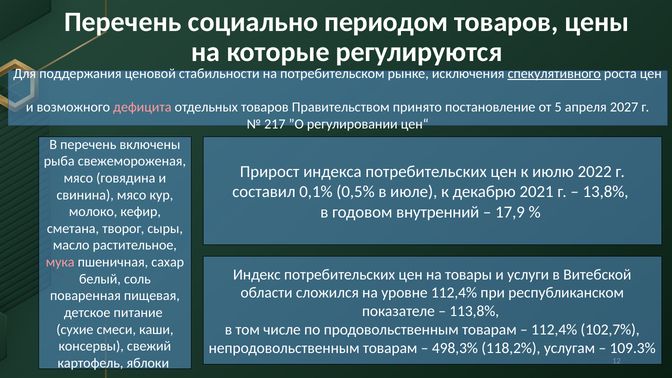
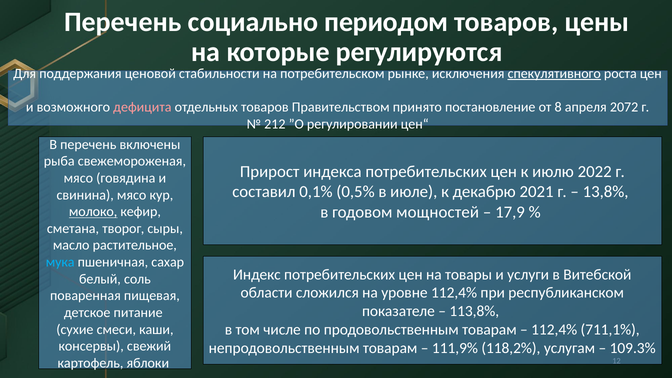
5: 5 -> 8 (558, 107)
2027: 2027 -> 2072 (624, 107)
217: 217 -> 212 (275, 124)
внутренний: внутренний -> мощностей (438, 212)
молоко underline: none -> present (93, 212)
мука colour: pink -> light blue (60, 262)
102,7%: 102,7% -> 711,1% (610, 330)
498,3%: 498,3% -> 111,9% (455, 348)
